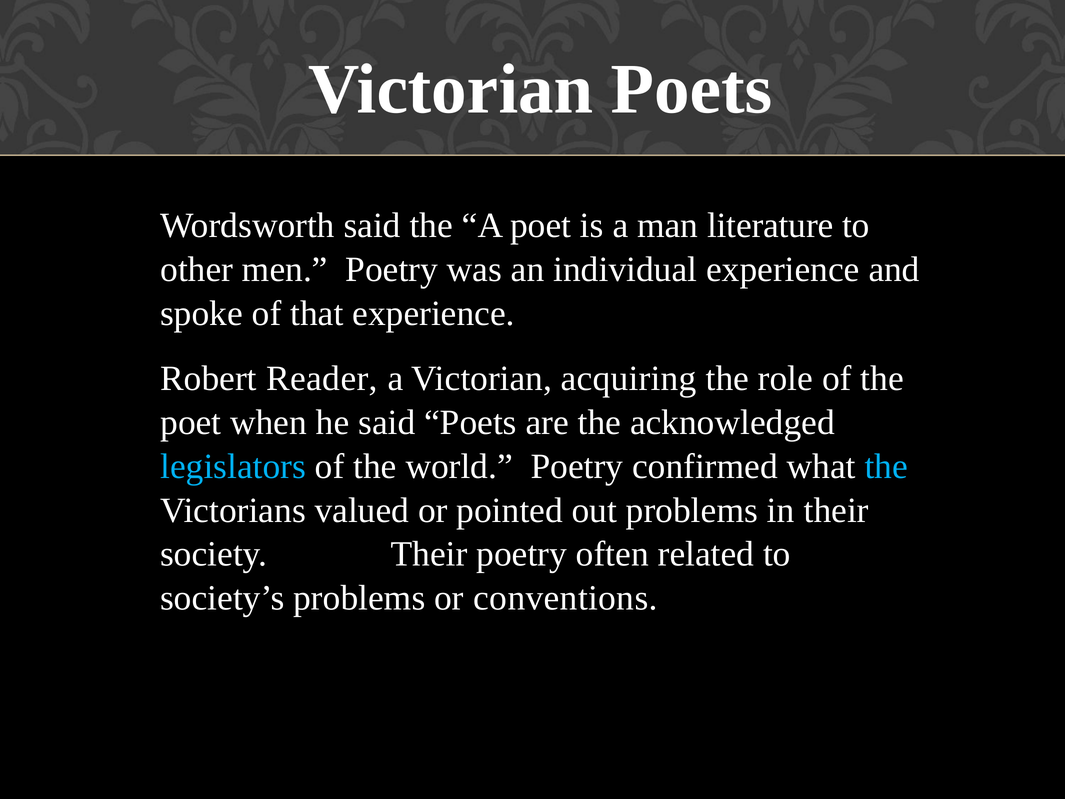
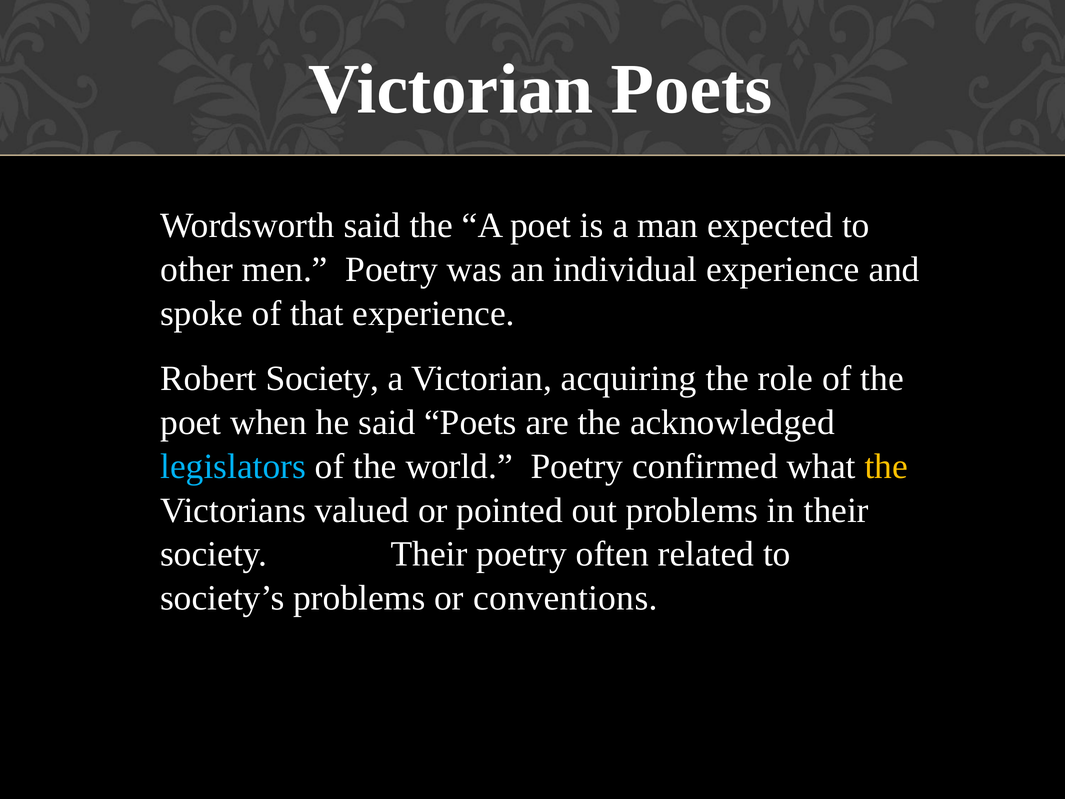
literature: literature -> expected (770, 226)
Robert Reader: Reader -> Society (322, 379)
the colour: light blue -> yellow (886, 466)
